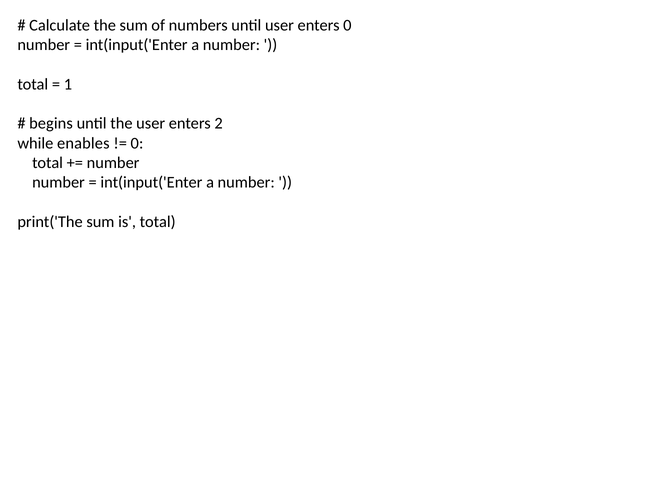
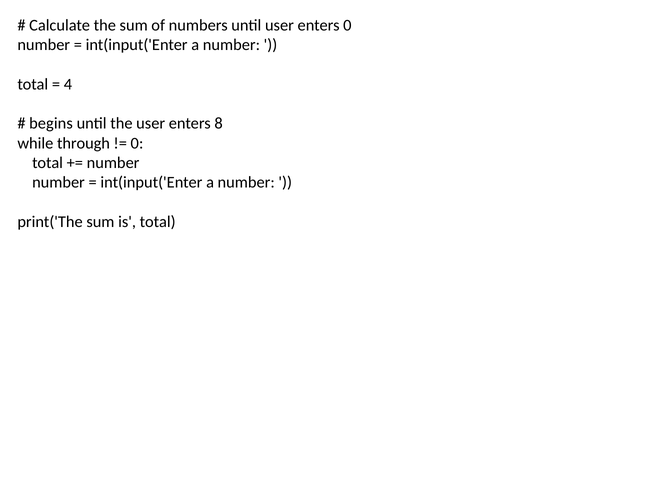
1: 1 -> 4 (68, 84)
2: 2 -> 8 (219, 124)
enables: enables -> through (83, 143)
